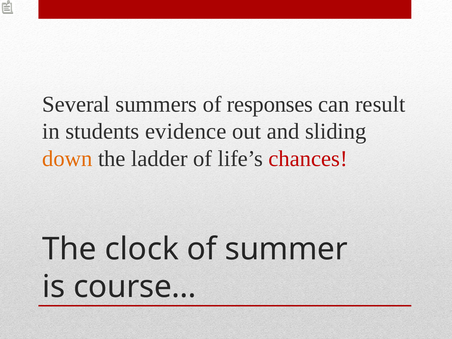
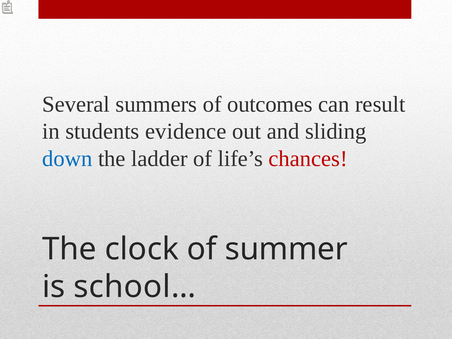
responses: responses -> outcomes (270, 104)
down colour: orange -> blue (67, 159)
course…: course… -> school… (135, 287)
